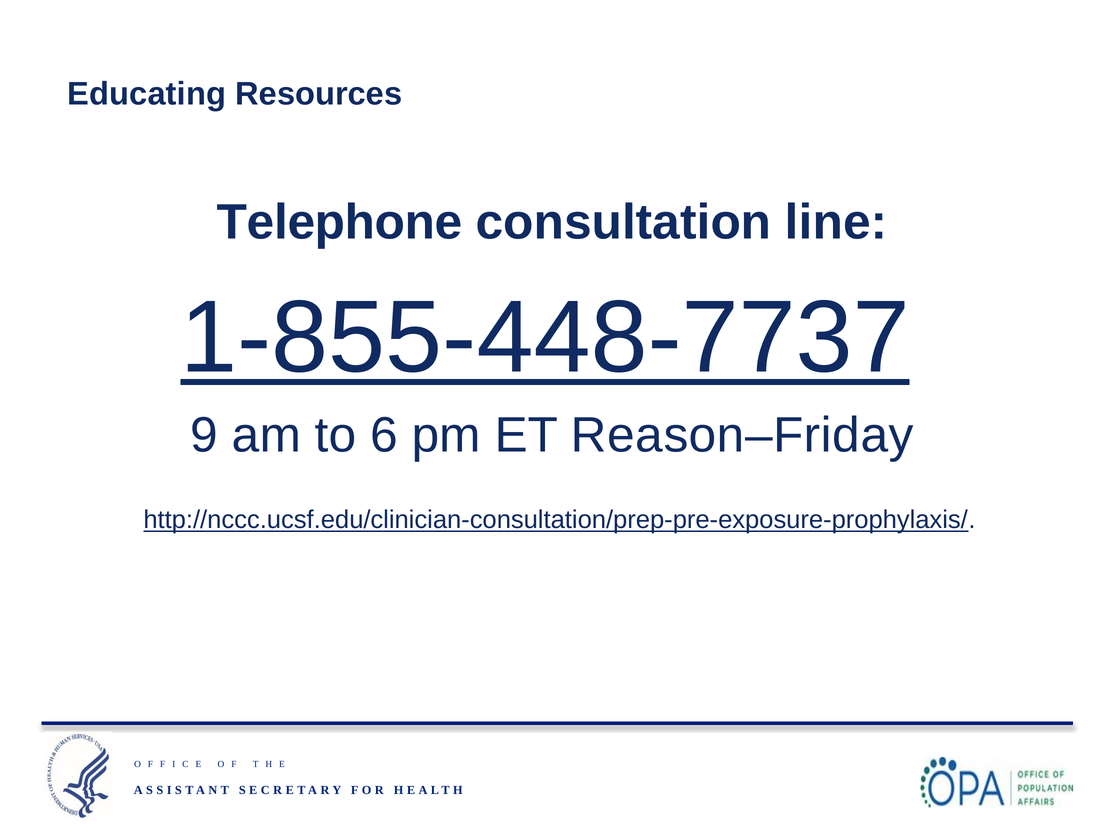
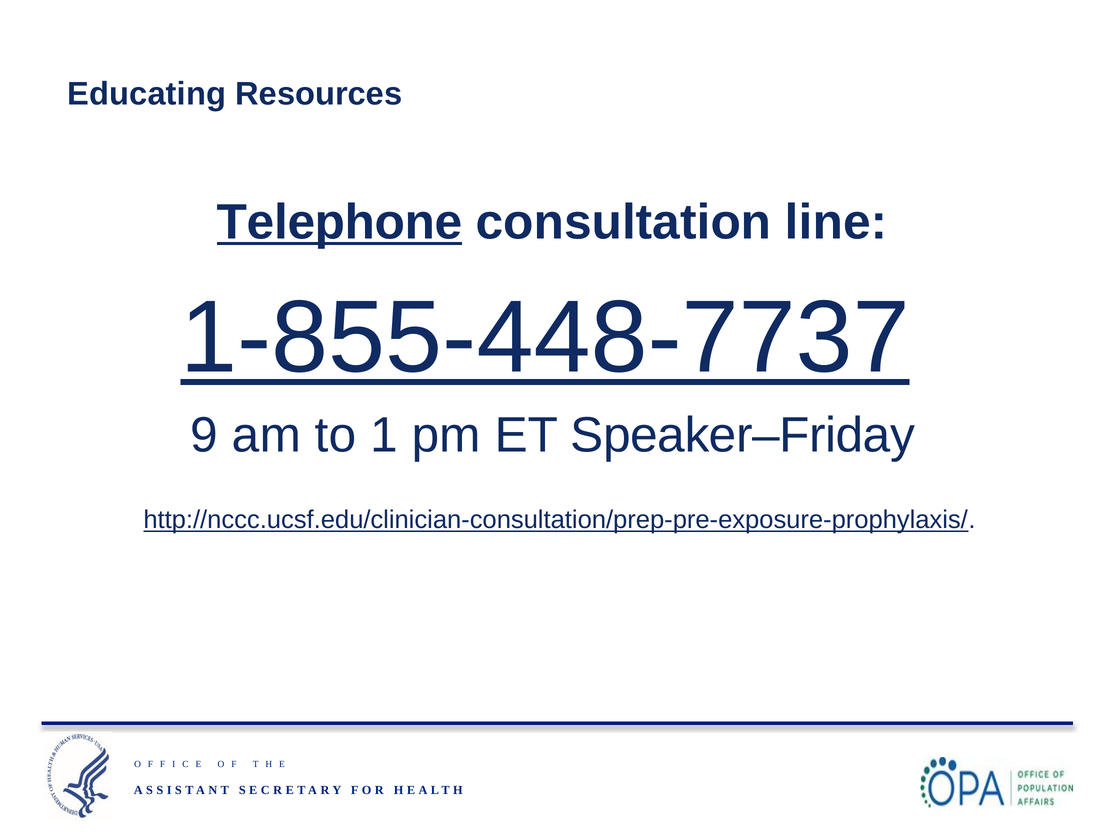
Telephone underline: none -> present (340, 222)
6: 6 -> 1 (384, 436)
Reason–Friday: Reason–Friday -> Speaker–Friday (743, 436)
